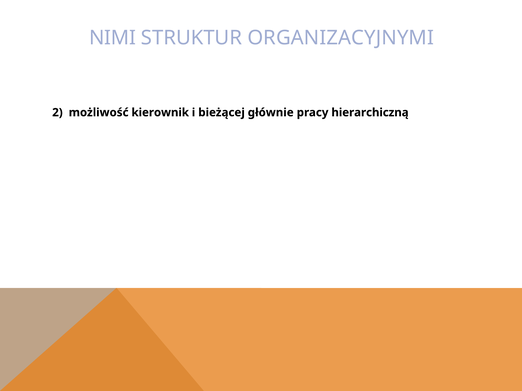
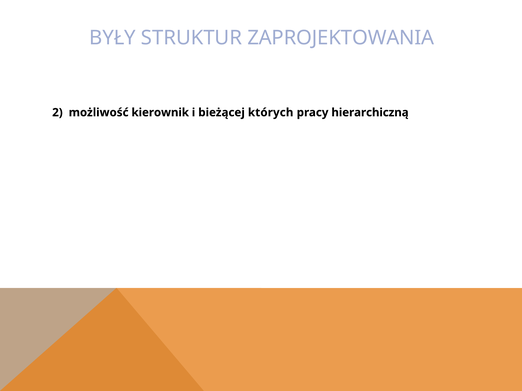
NIMI: NIMI -> BYŁY (113, 38)
ORGANIZACYJNYMI: ORGANIZACYJNYMI -> ZAPROJEKTOWANIA (341, 38)
głównie: głównie -> których (271, 113)
